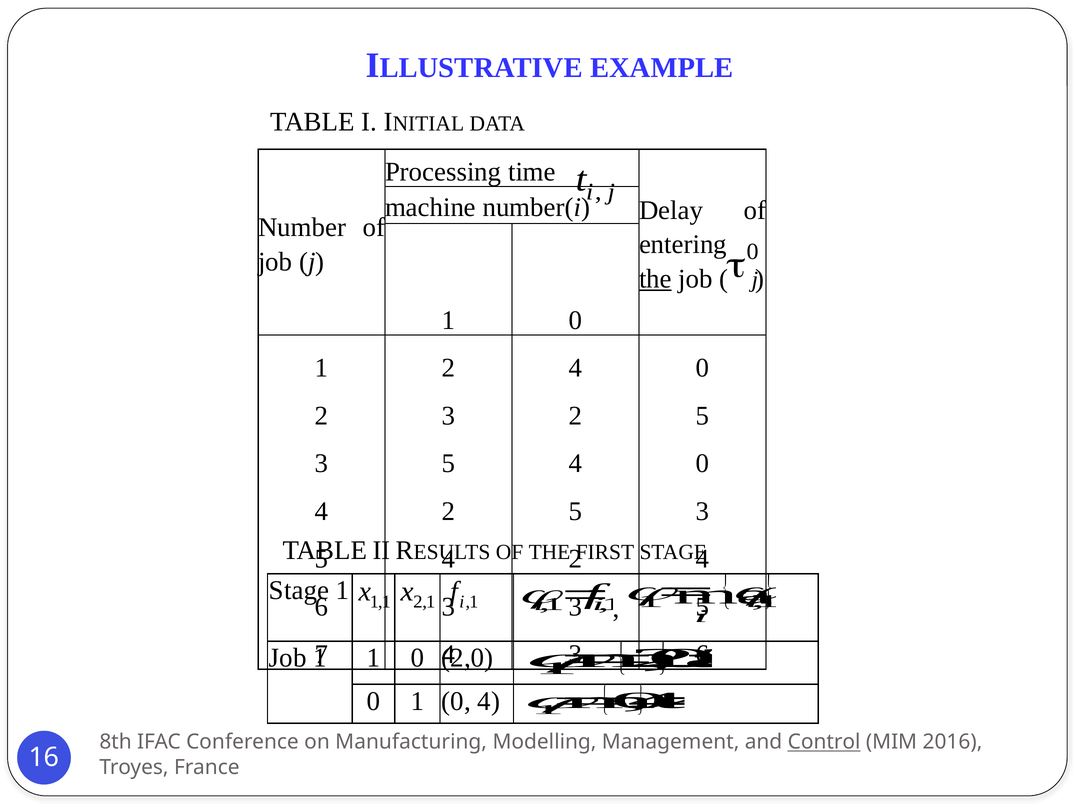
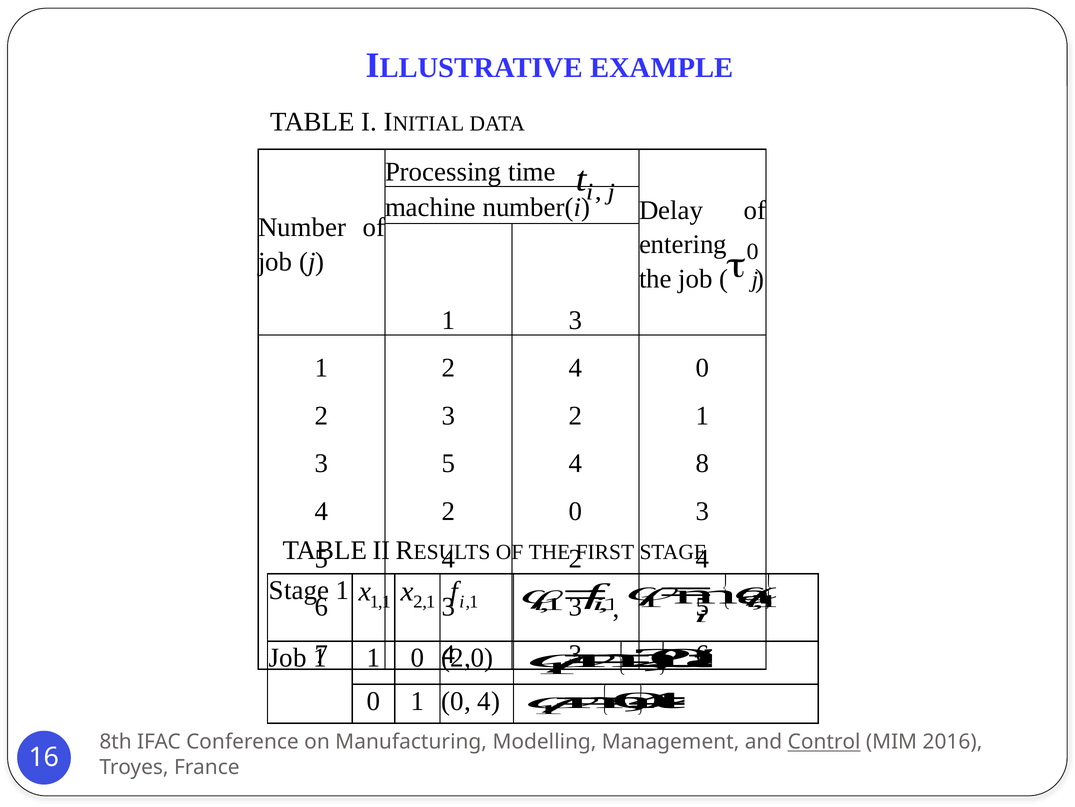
the underline: present -> none (655, 279)
0: 0 -> 3 (576, 320)
3 2 5: 5 -> 1 (703, 415)
5 4 0: 0 -> 8 (703, 463)
4 2 5: 5 -> 0 (576, 511)
